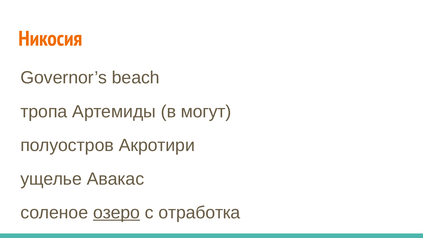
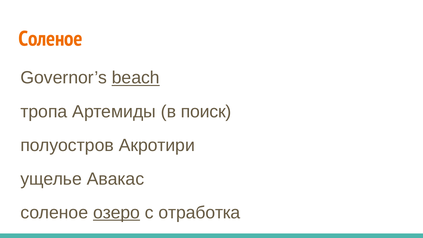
Никосия: Никосия -> Соленое (51, 39)
beach underline: none -> present (136, 78)
могут: могут -> поиск (206, 111)
